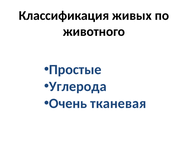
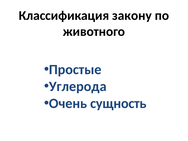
живых: живых -> закону (132, 16)
тканевая: тканевая -> сущность (118, 103)
